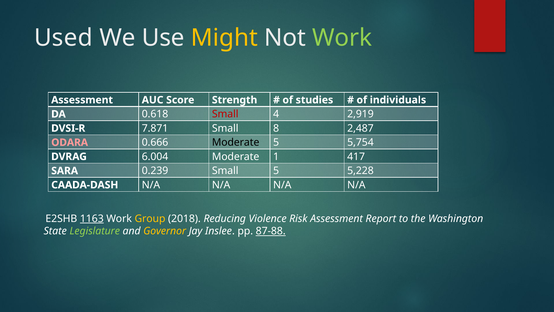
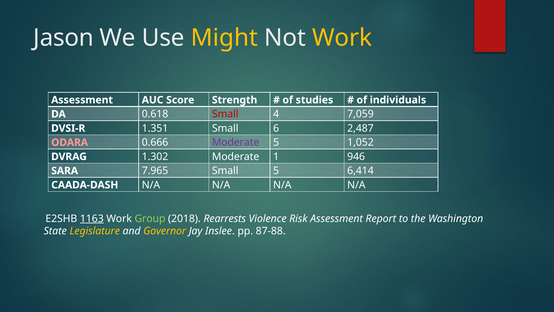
Used: Used -> Jason (64, 38)
Work colour: light green -> yellow (342, 38)
2,919: 2,919 -> 7,059 (360, 114)
7.871: 7.871 -> 1.351 (155, 128)
8: 8 -> 6 (276, 128)
Moderate colour: black -> purple (236, 142)
5,754: 5,754 -> 1,052 (360, 142)
6.004: 6.004 -> 1.302 (155, 156)
417: 417 -> 946 (356, 156)
0.239: 0.239 -> 7.965 (155, 171)
5,228: 5,228 -> 6,414 (360, 171)
Group colour: yellow -> light green (150, 218)
Reducing: Reducing -> Rearrests (225, 218)
Legislature colour: light green -> yellow (95, 231)
87-88 underline: present -> none (271, 231)
